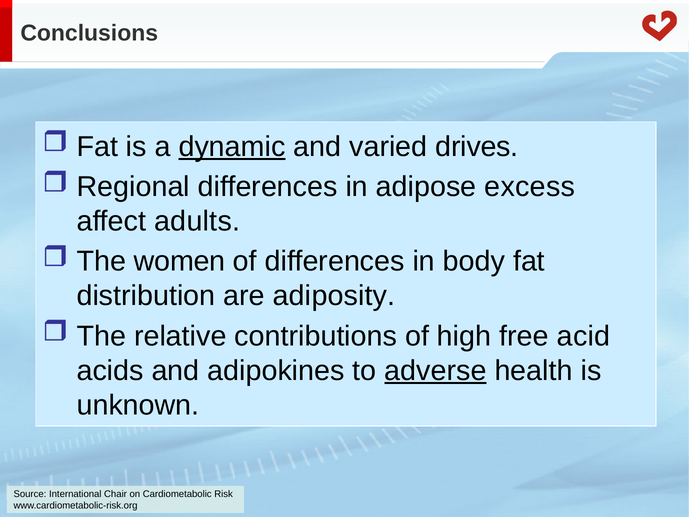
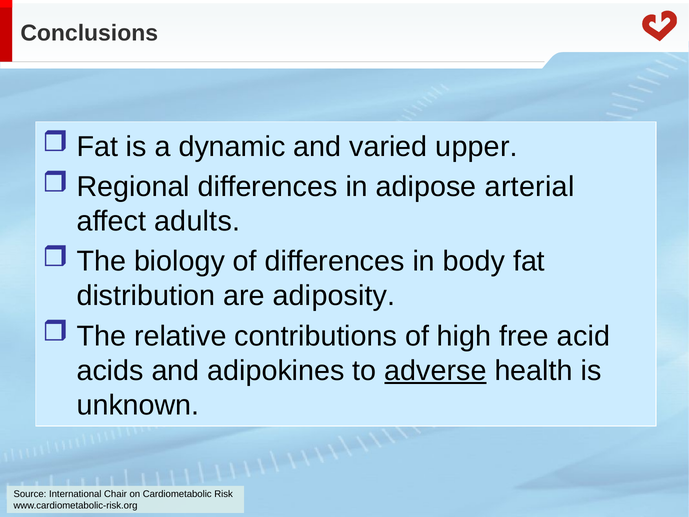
dynamic underline: present -> none (232, 146)
drives: drives -> upper (477, 146)
excess: excess -> arterial (530, 187)
women: women -> biology (179, 261)
